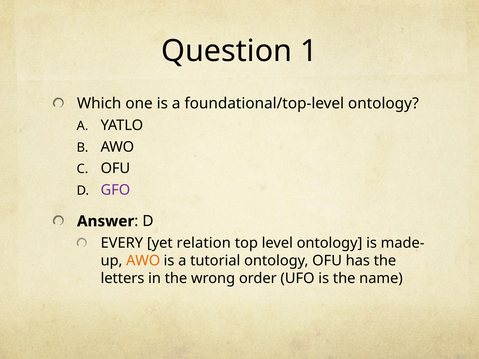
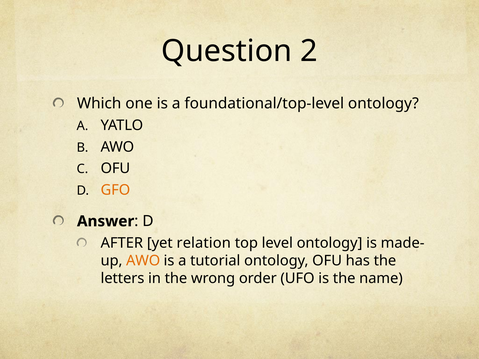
1: 1 -> 2 (309, 51)
GFO colour: purple -> orange (115, 190)
EVERY: EVERY -> AFTER (122, 243)
